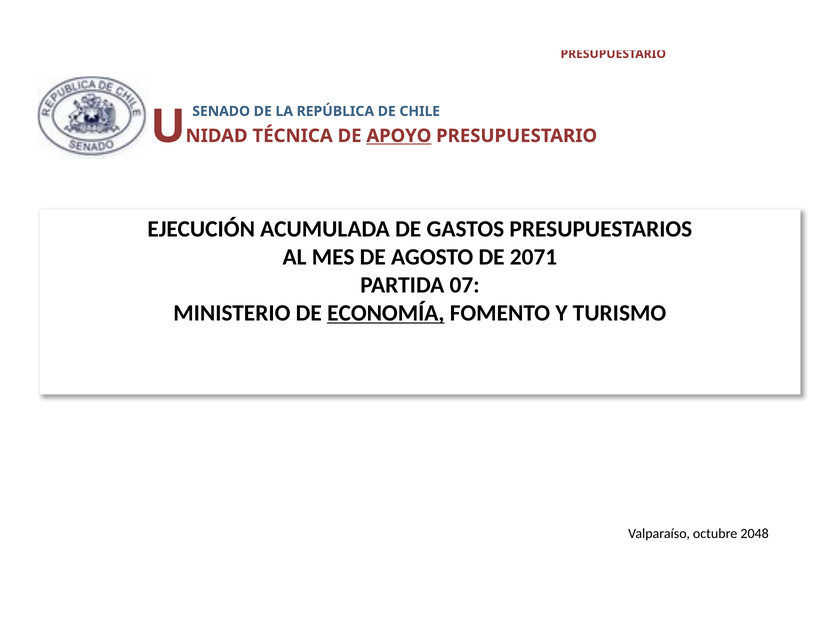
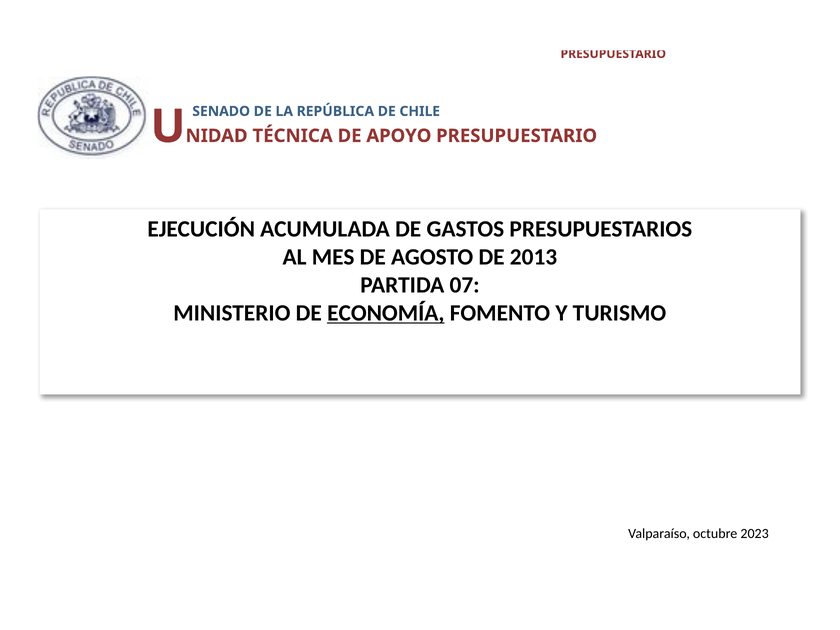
APOYO underline: present -> none (399, 136)
2071: 2071 -> 2013 (534, 257)
2048: 2048 -> 2023 (755, 534)
